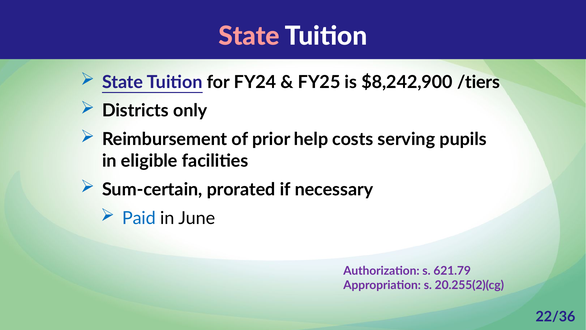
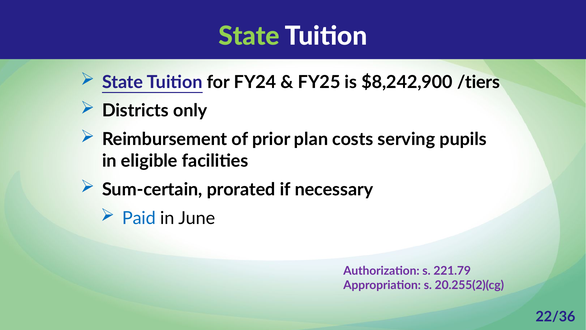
State colour: pink -> light green (249, 36)
help: help -> plan (311, 139)
621.79: 621.79 -> 221.79 (452, 271)
